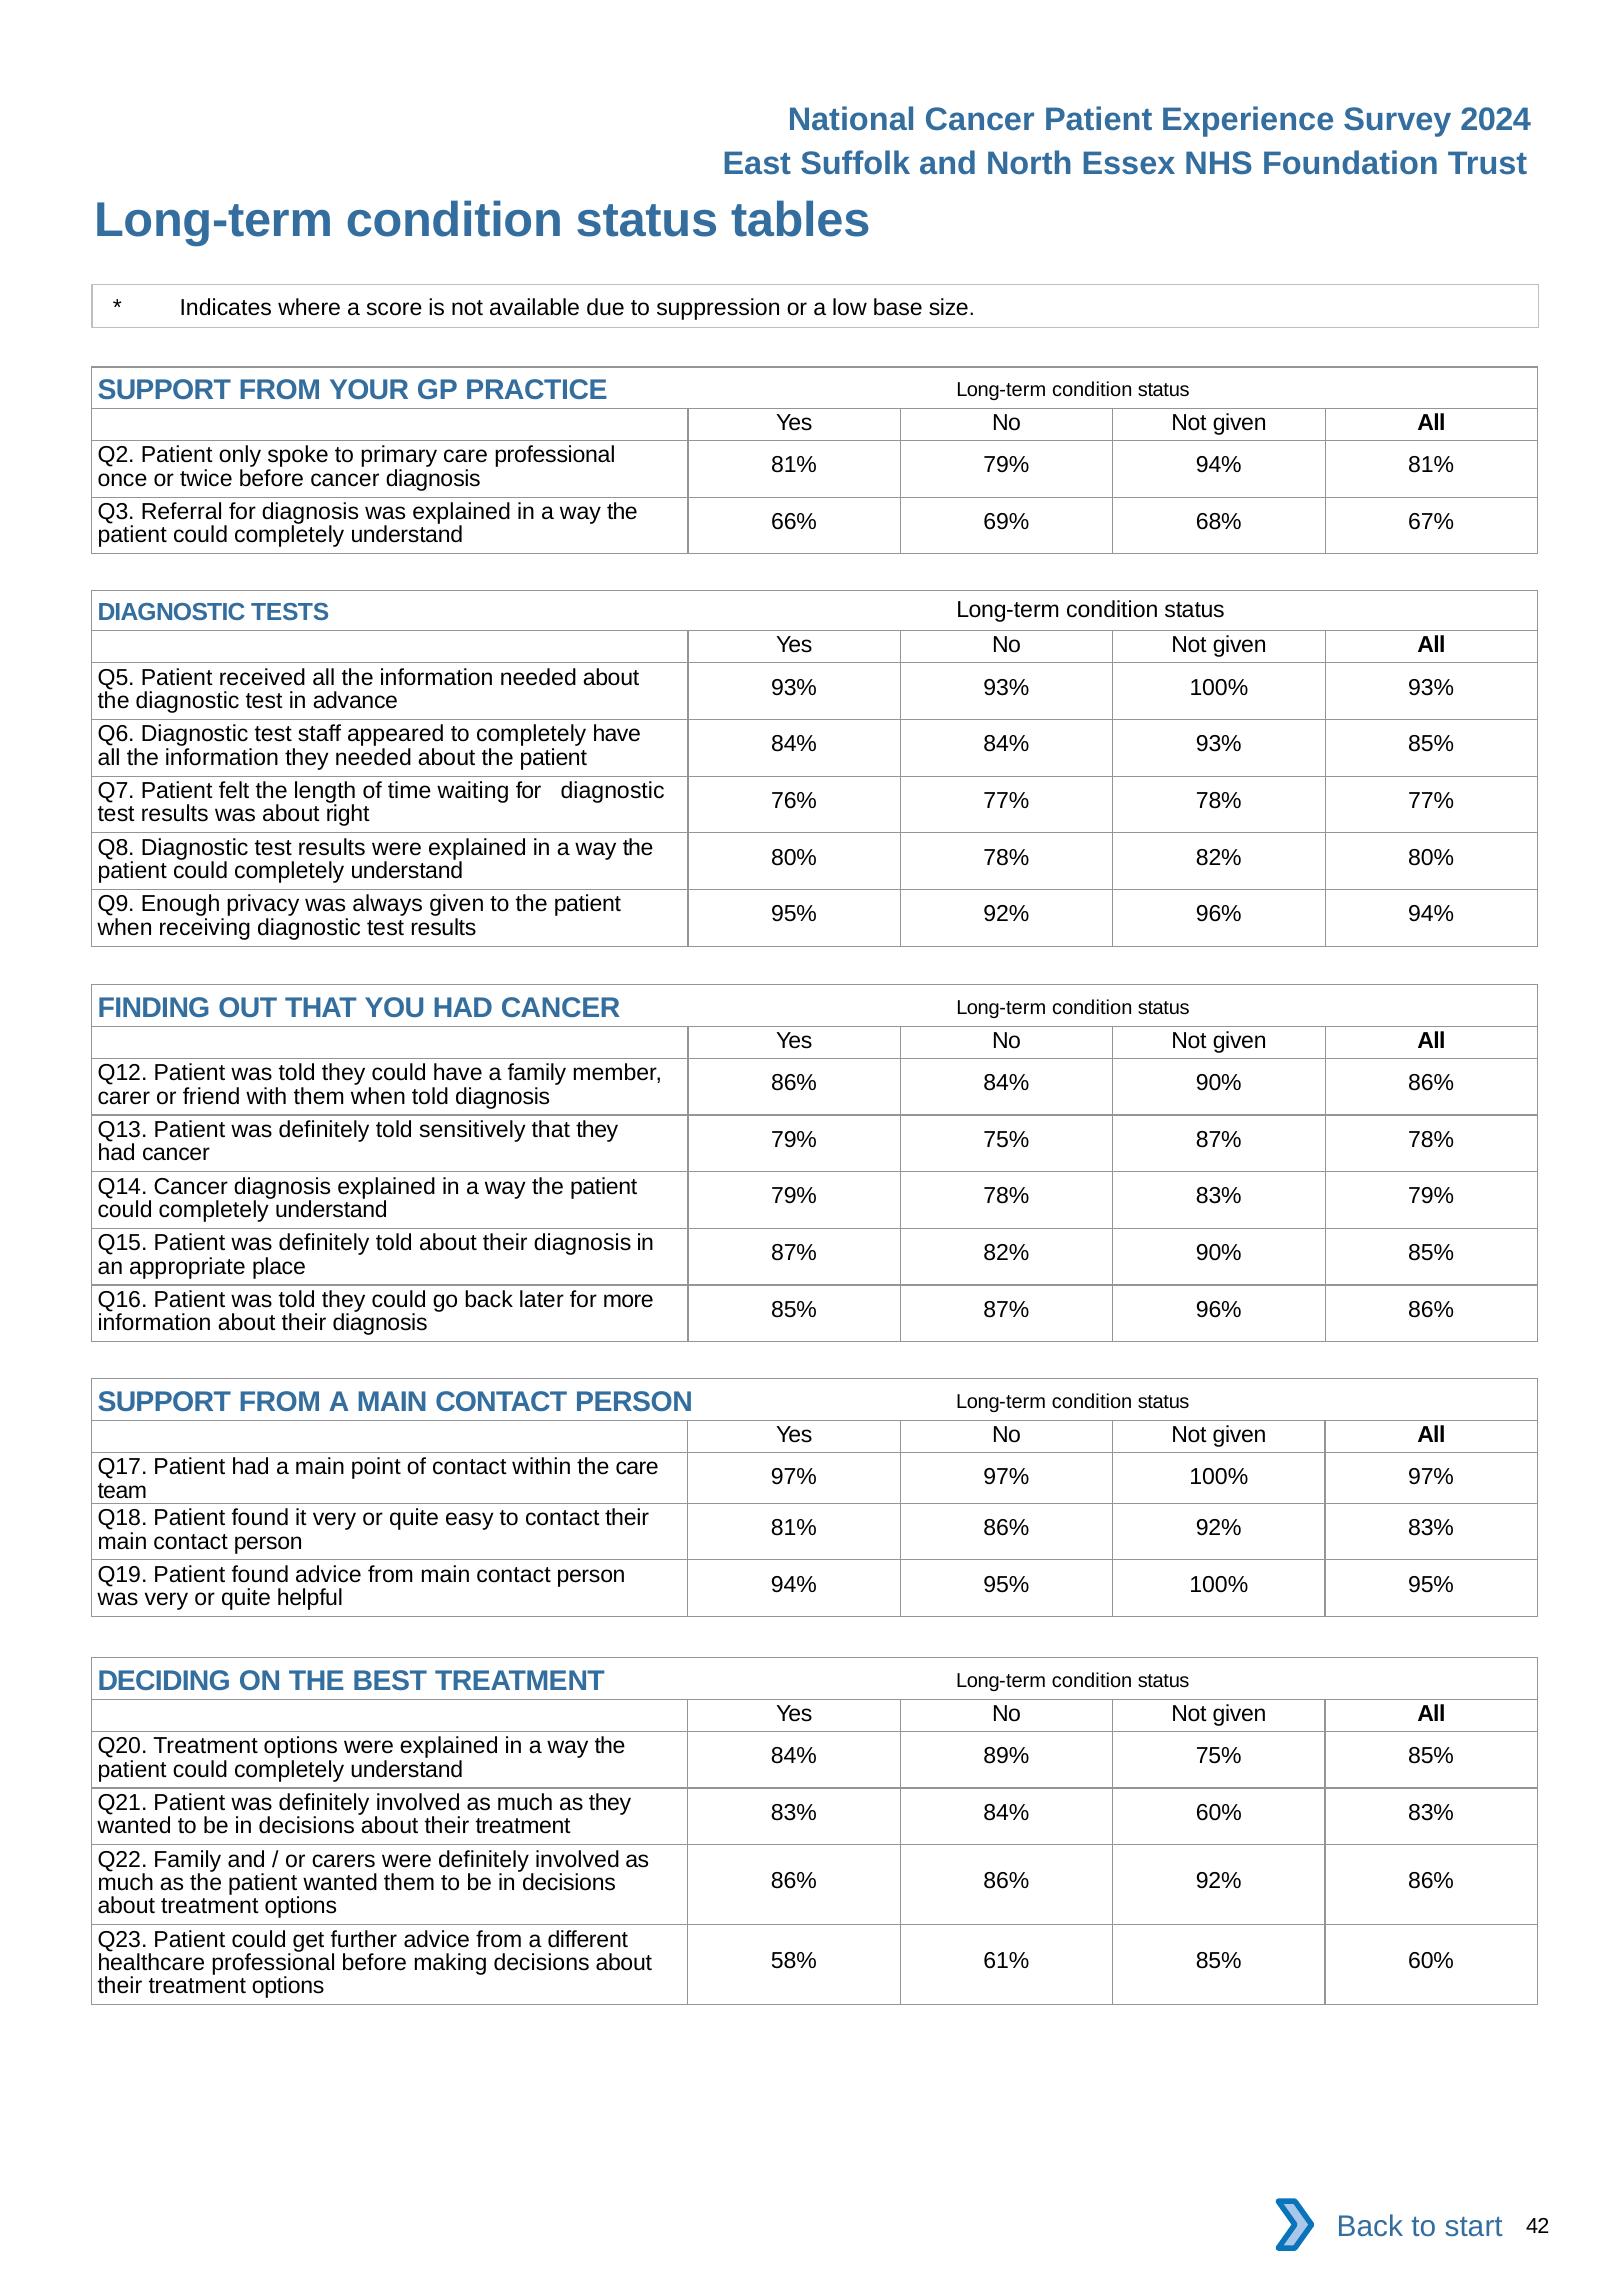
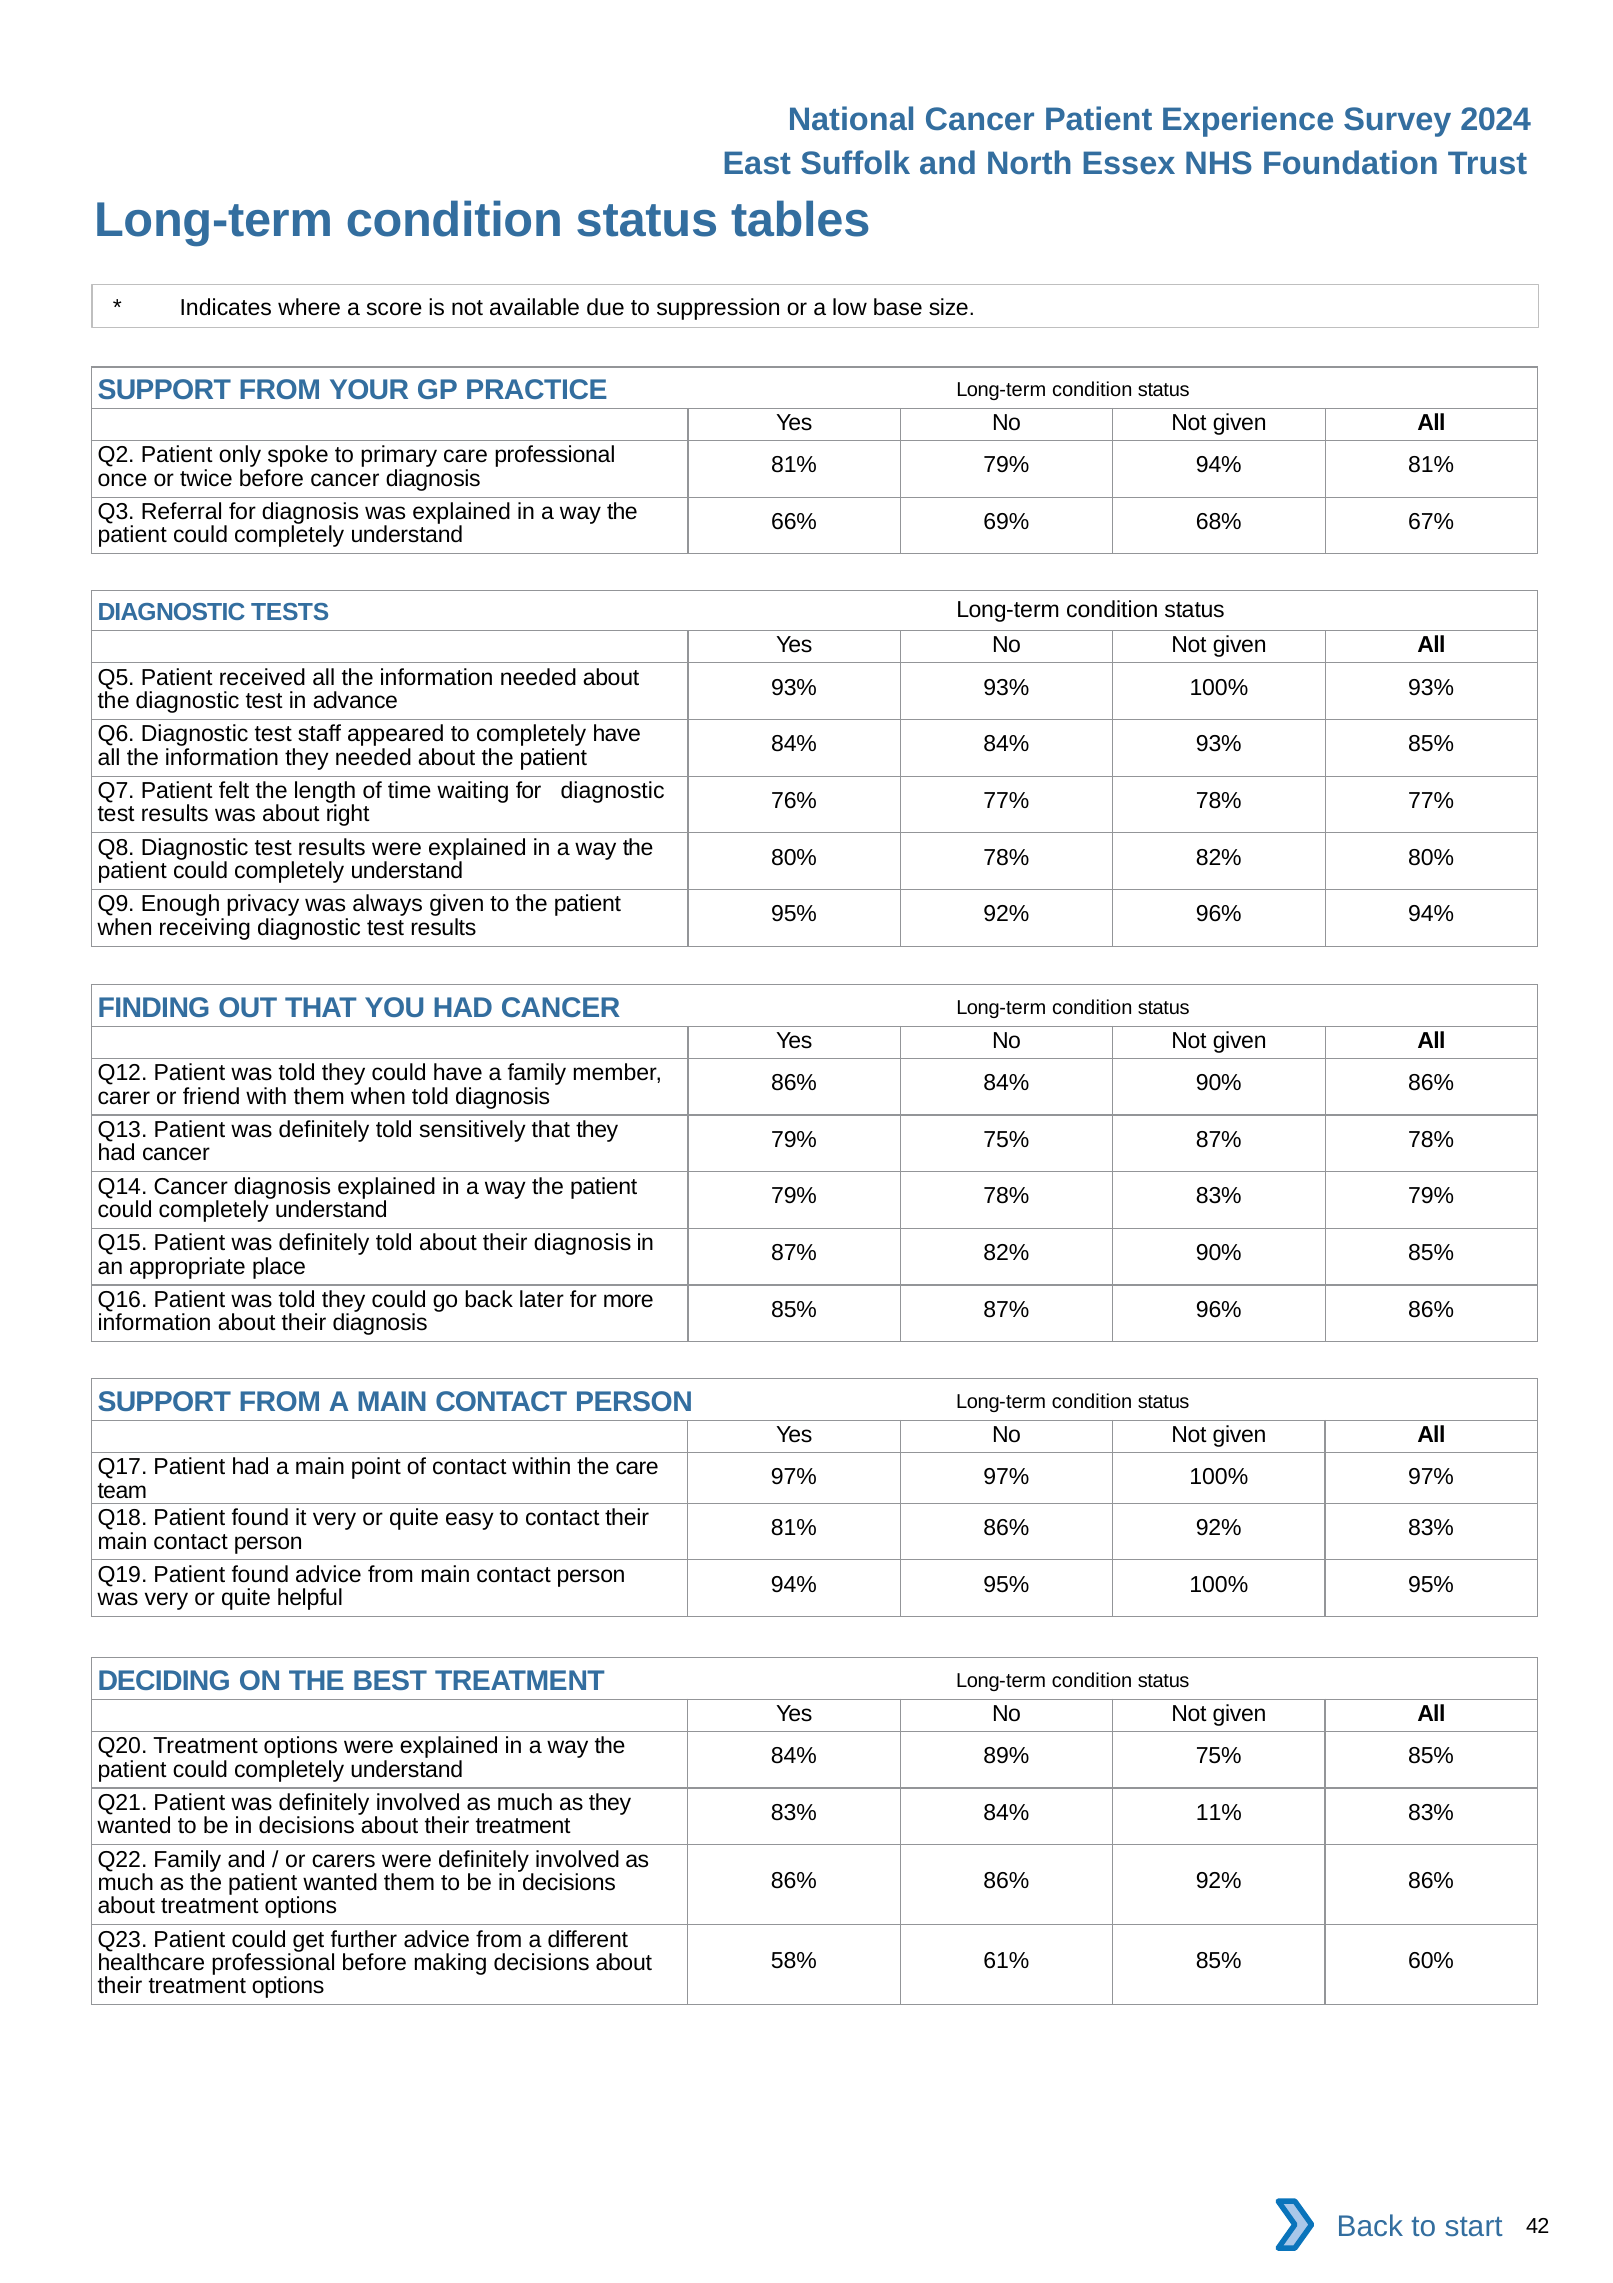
84% 60%: 60% -> 11% (1219, 1812)
